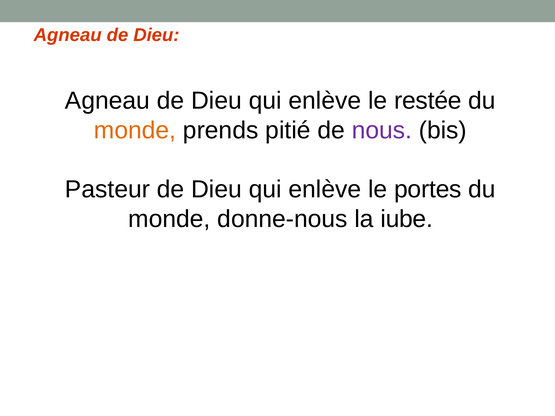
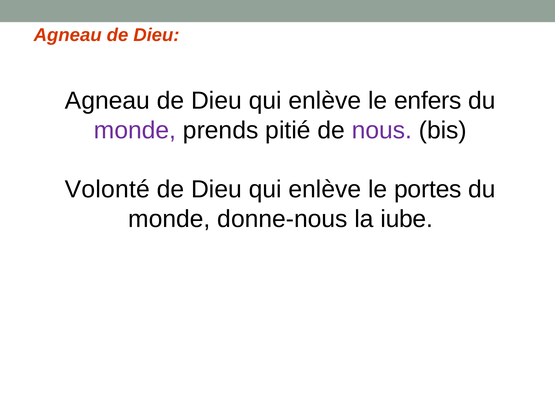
restée: restée -> enfers (428, 101)
monde colour: orange -> purple (135, 130)
Pasteur: Pasteur -> Volonté (107, 190)
